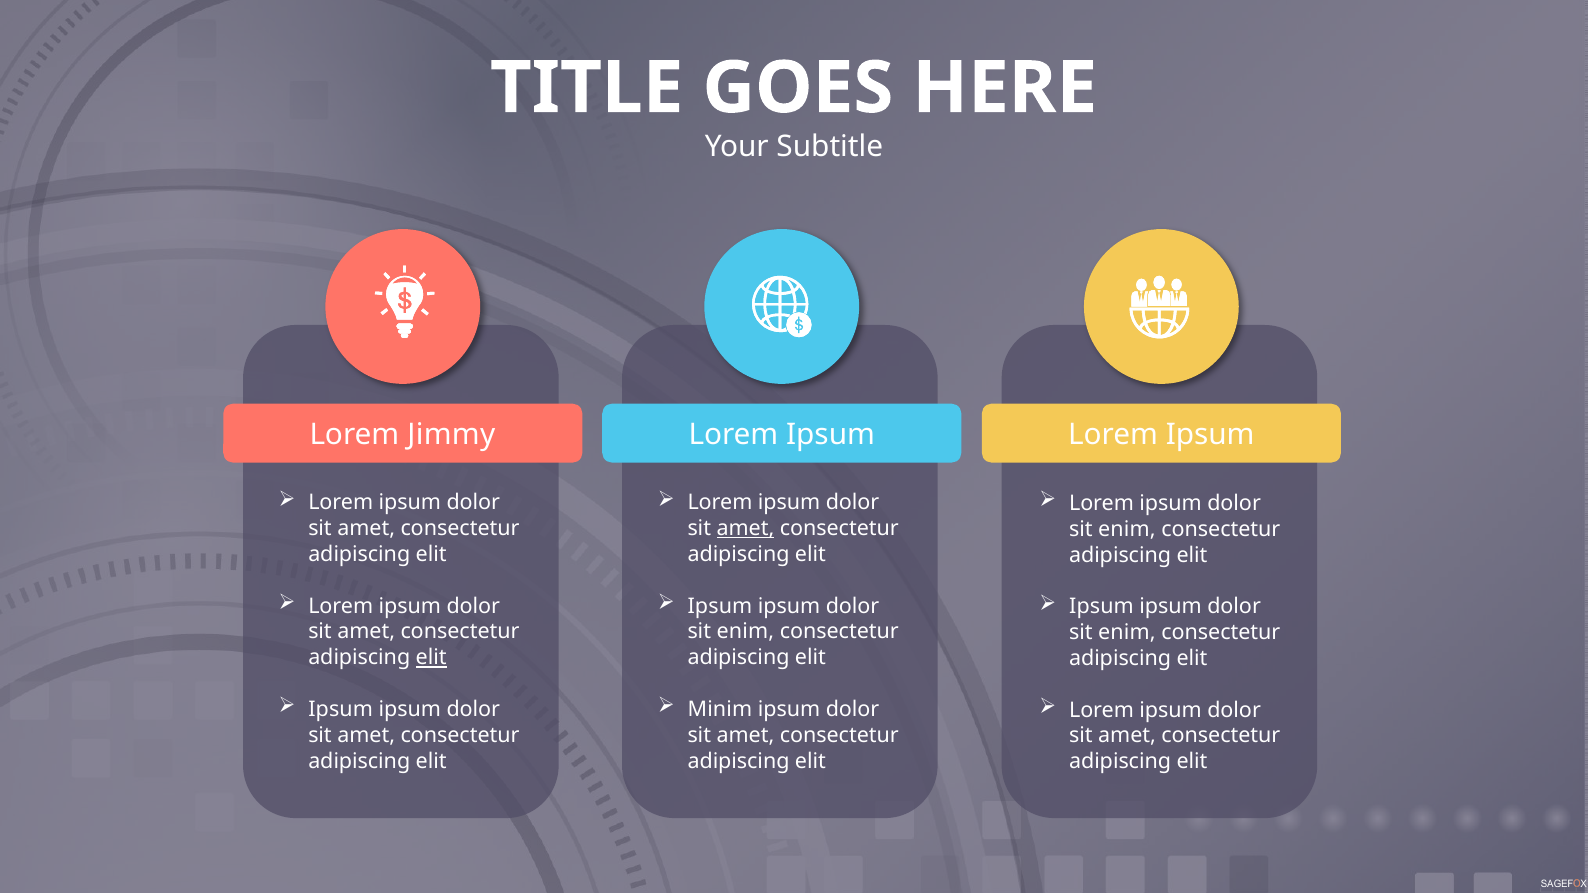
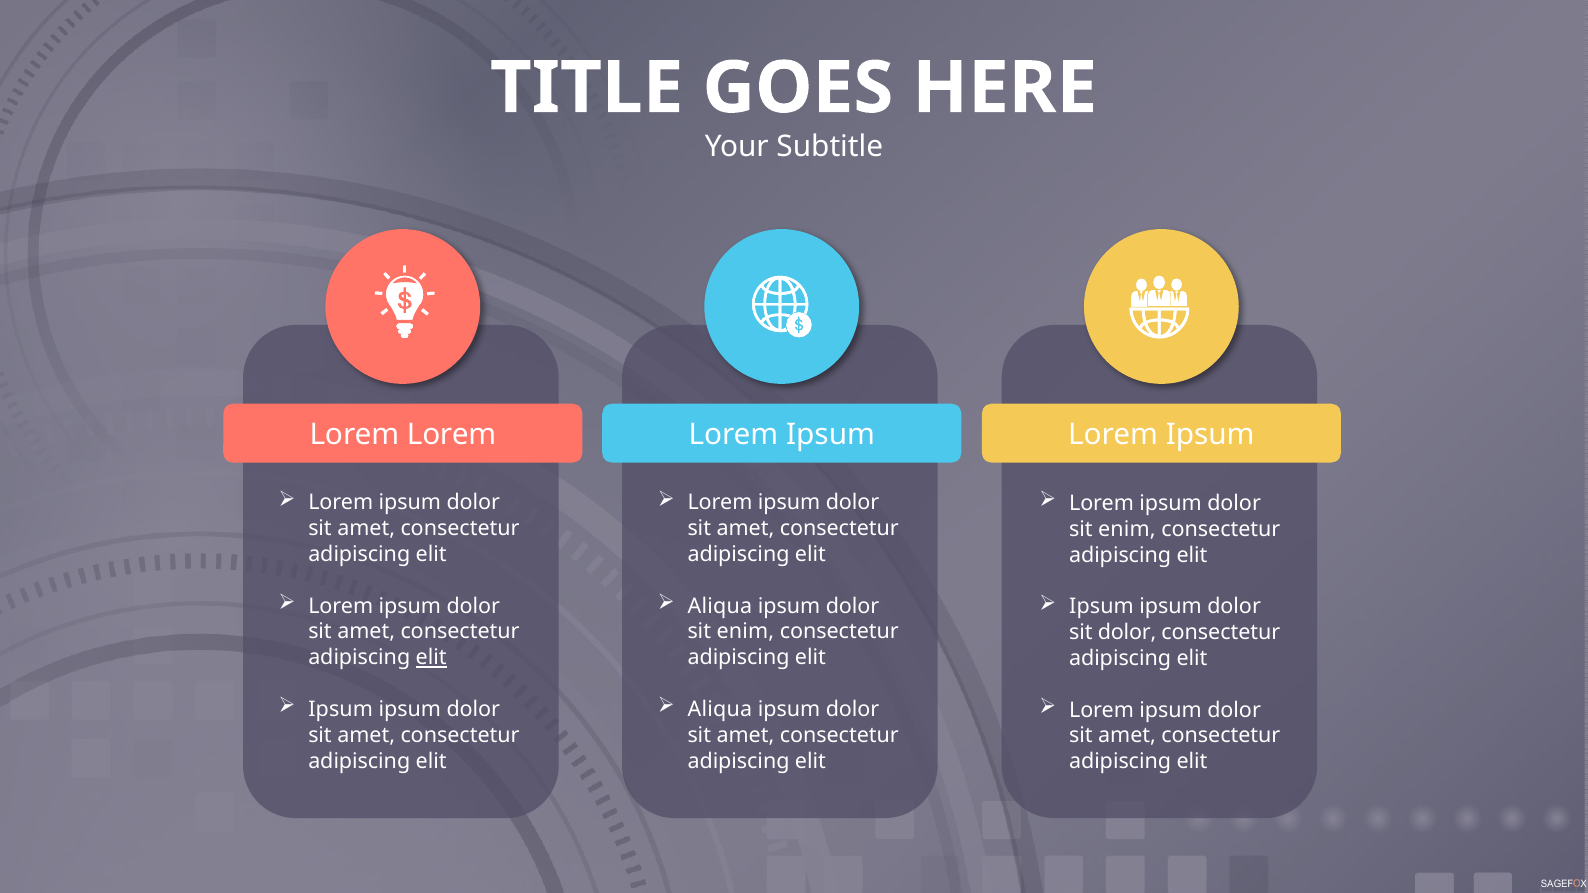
Jimmy: Jimmy -> Lorem (452, 435)
amet underline: present -> none (745, 529)
Ipsum: Ipsum -> Aliqua (720, 606)
enim: enim -> dolor (1127, 633)
Minim: Minim -> Aliqua (720, 710)
